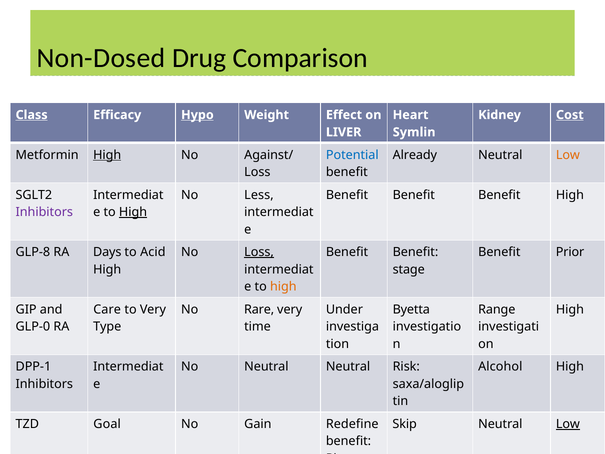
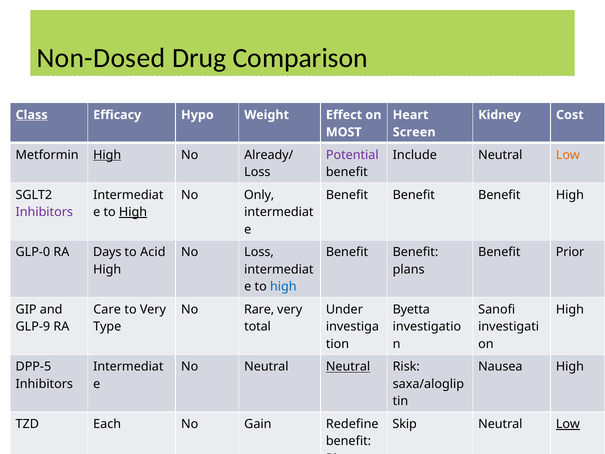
Hypo underline: present -> none (197, 115)
Cost underline: present -> none (570, 115)
LIVER: LIVER -> MOST (344, 132)
Symlin: Symlin -> Screen (414, 132)
Against/: Against/ -> Already/ (269, 155)
Potential colour: blue -> purple (352, 155)
Already: Already -> Include (415, 155)
Less: Less -> Only (259, 195)
GLP-8: GLP-8 -> GLP-0 (33, 252)
Loss underline: present -> none (259, 252)
stage: stage -> plans (409, 269)
high colour: orange -> blue (283, 287)
Range: Range -> Sanofi (497, 309)
GLP-0: GLP-0 -> GLP-9 (33, 327)
time: time -> total (258, 327)
DPP-1: DPP-1 -> DPP-5 (33, 367)
Neutral underline: none -> present (348, 367)
Alcohol: Alcohol -> Nausea (500, 367)
Goal: Goal -> Each (107, 424)
